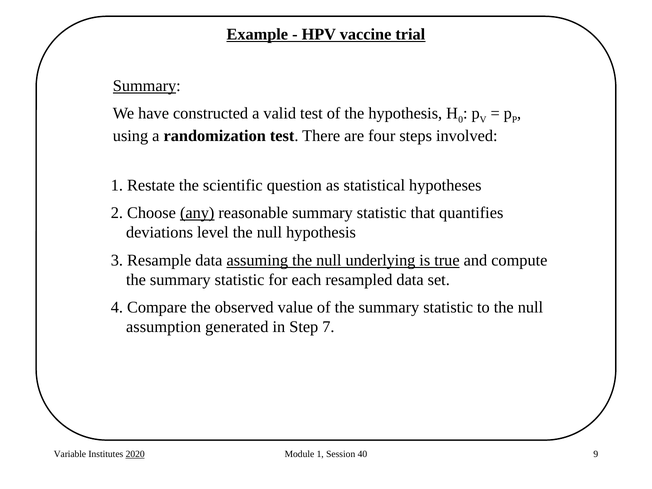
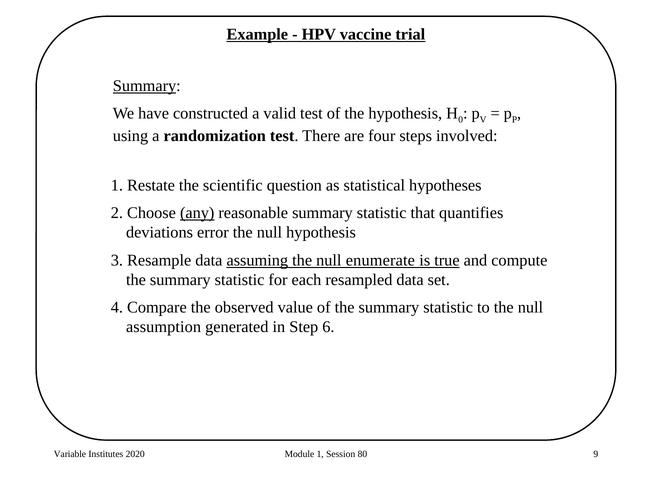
level: level -> error (213, 232)
underlying: underlying -> enumerate (380, 260)
7: 7 -> 6 (328, 327)
2020 underline: present -> none (135, 454)
40: 40 -> 80 (362, 454)
